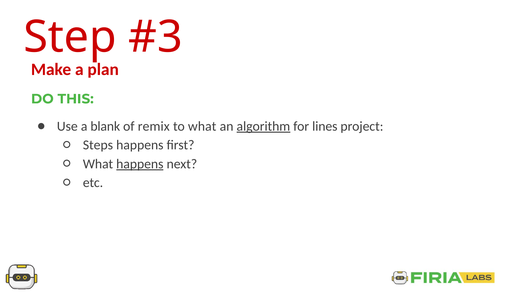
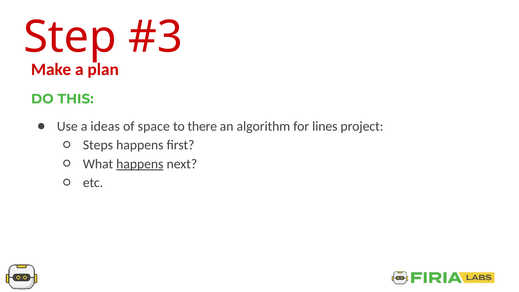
blank: blank -> ideas (105, 126)
remix: remix -> space (154, 126)
to what: what -> there (202, 126)
algorithm underline: present -> none (263, 126)
